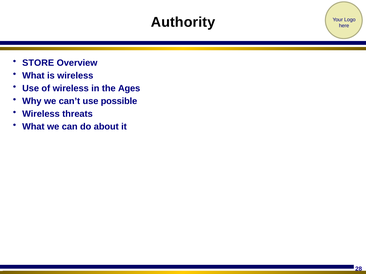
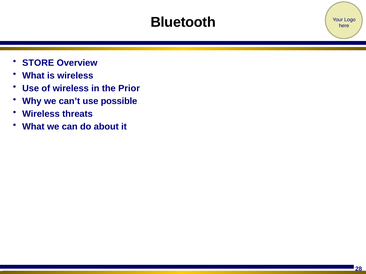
Authority: Authority -> Bluetooth (183, 22)
Ages: Ages -> Prior (129, 88)
